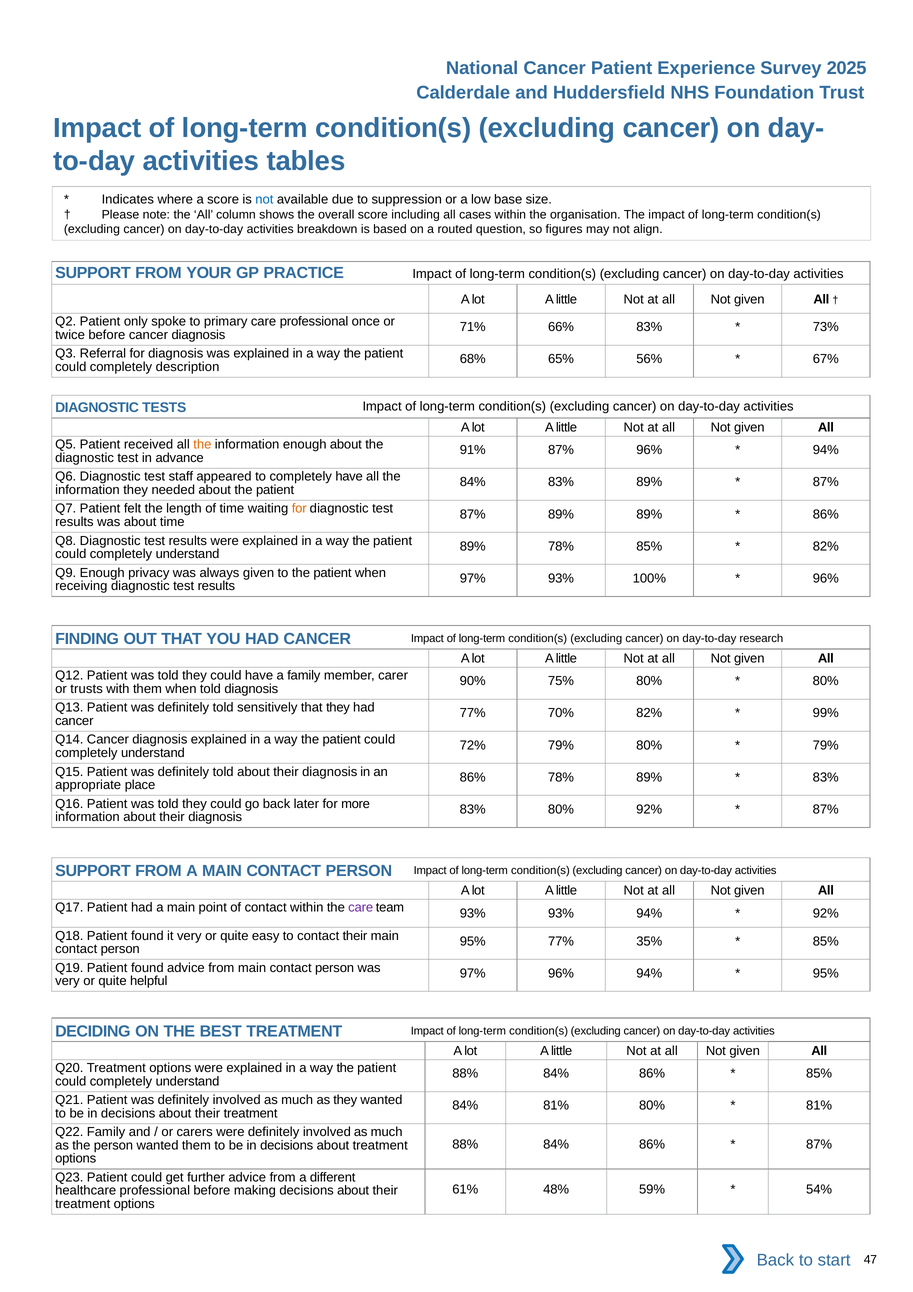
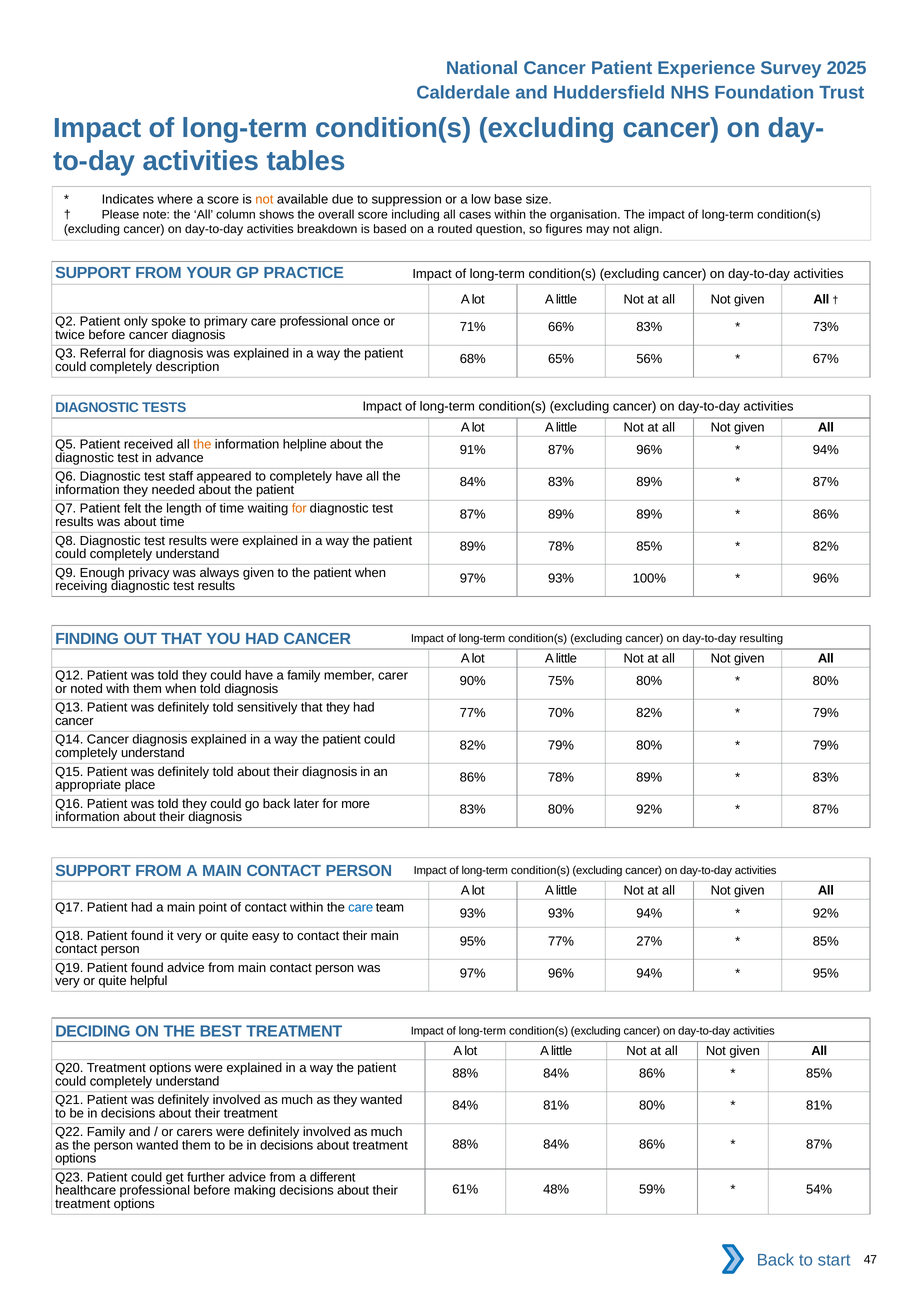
not colour: blue -> orange (264, 200)
information enough: enough -> helpline (305, 445)
research: research -> resulting (761, 639)
trusts: trusts -> noted (87, 689)
99%: 99% -> 79% (826, 713)
72%: 72% -> 82% (473, 745)
care colour: purple -> blue (361, 908)
35%: 35% -> 27% (649, 941)
